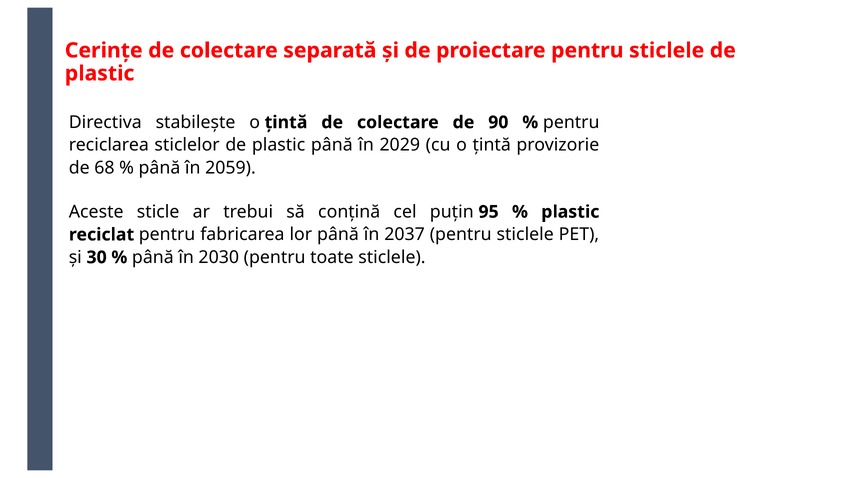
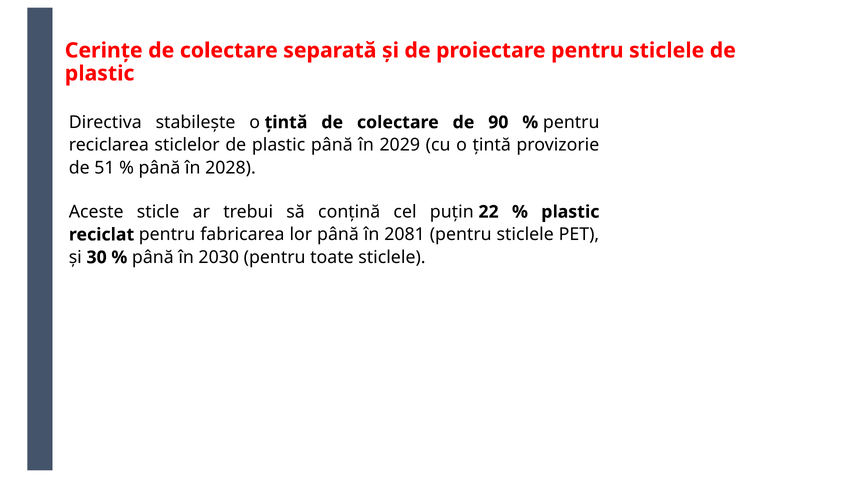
68: 68 -> 51 (104, 168)
2059: 2059 -> 2028 (230, 168)
95: 95 -> 22 (489, 212)
2037: 2037 -> 2081 (405, 235)
